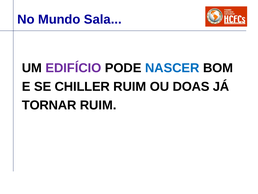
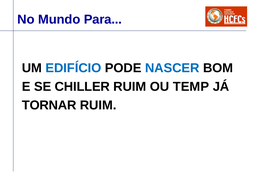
Sala: Sala -> Para (103, 19)
EDIFÍCIO colour: purple -> blue (73, 68)
DOAS: DOAS -> TEMP (191, 86)
